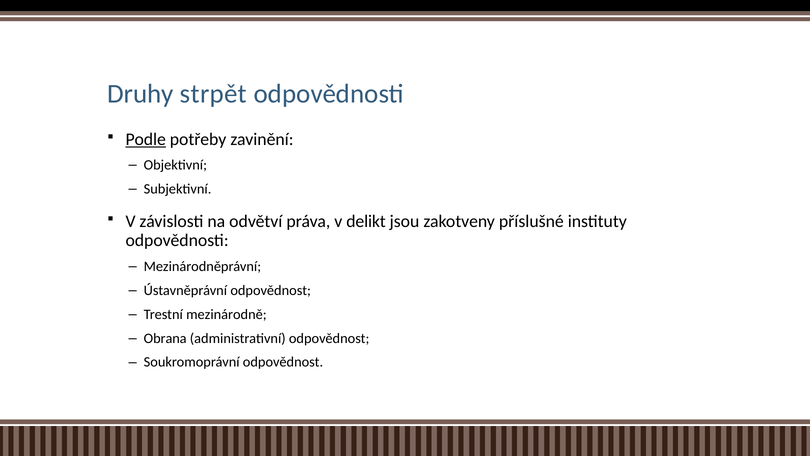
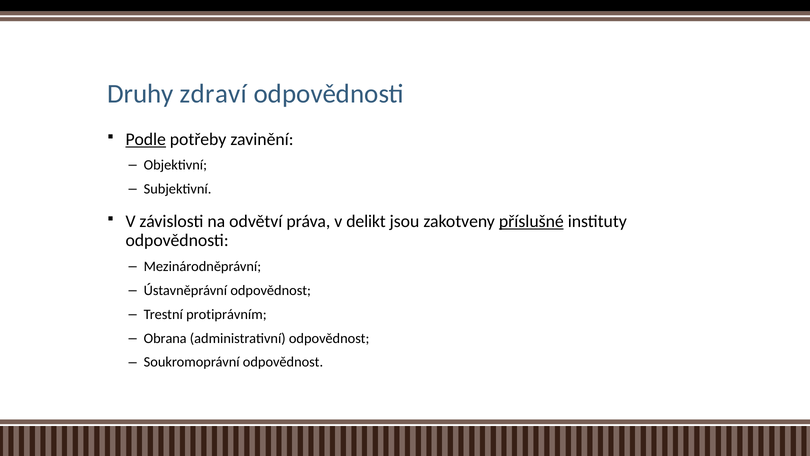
strpět: strpět -> zdraví (213, 94)
příslušné underline: none -> present (531, 221)
mezinárodně: mezinárodně -> protiprávním (226, 314)
